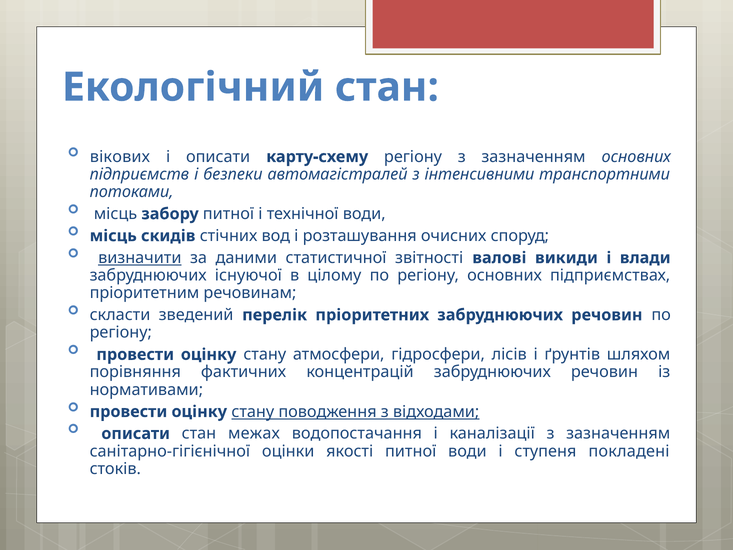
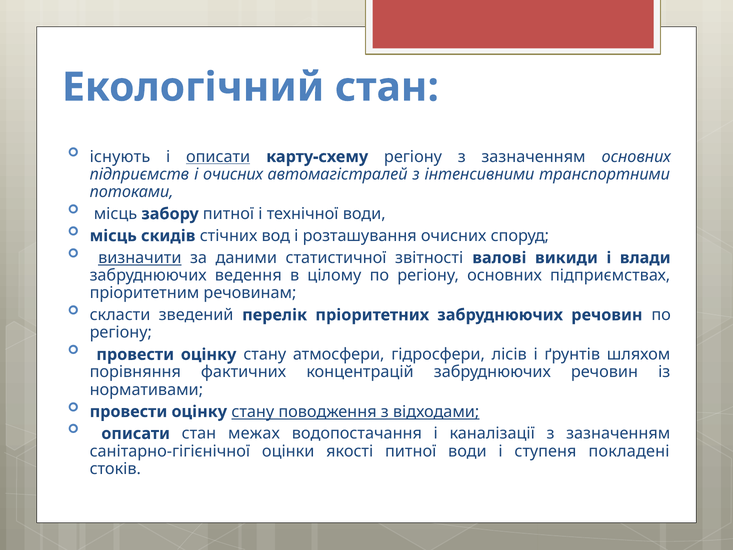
вікових: вікових -> існують (120, 157)
описати underline: none -> present (218, 157)
і безпеки: безпеки -> очисних (233, 174)
існуючої: існуючої -> ведення (248, 275)
